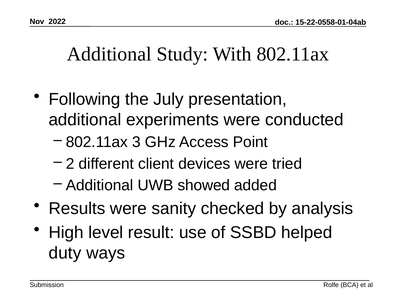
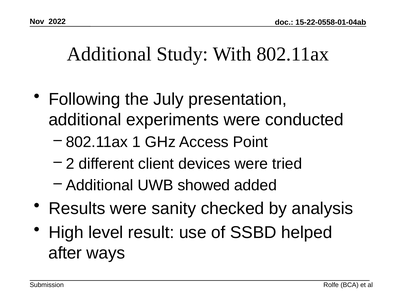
3: 3 -> 1 (136, 142)
duty: duty -> after (65, 253)
